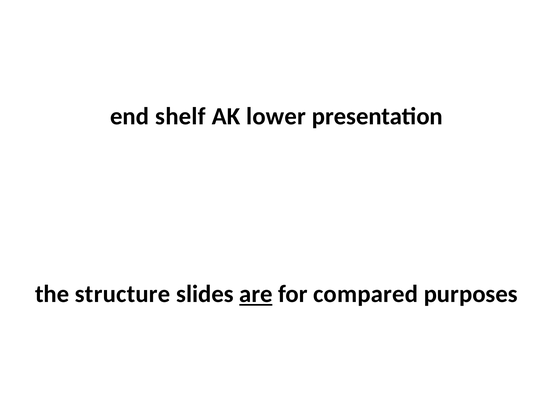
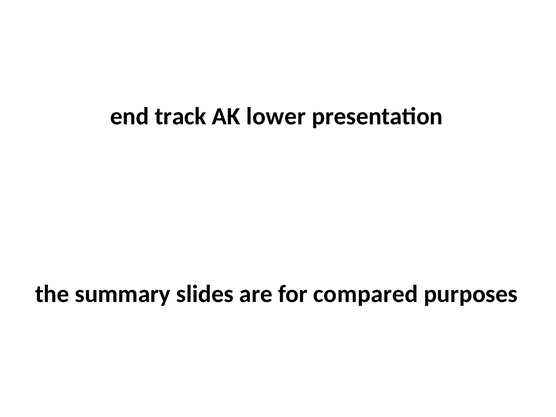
shelf: shelf -> track (181, 116)
structure: structure -> summary (123, 294)
are underline: present -> none (256, 294)
